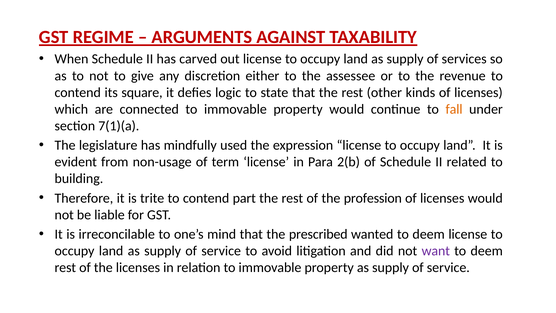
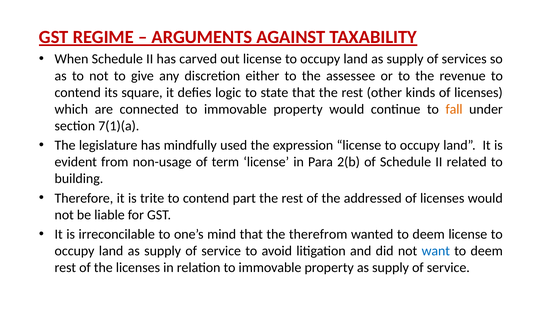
profession: profession -> addressed (373, 198)
prescribed: prescribed -> therefrom (318, 234)
want colour: purple -> blue (436, 251)
